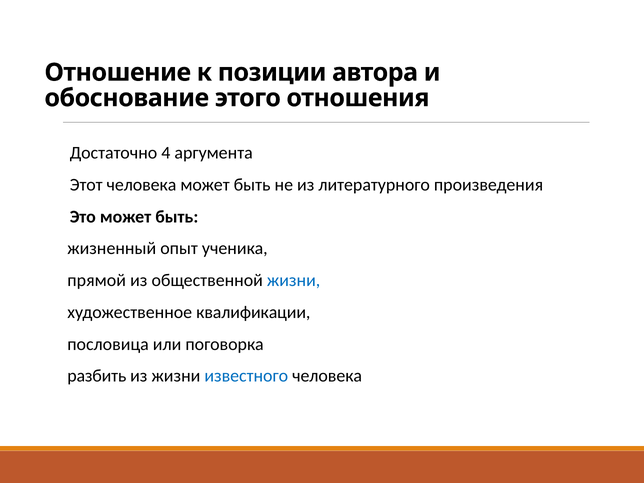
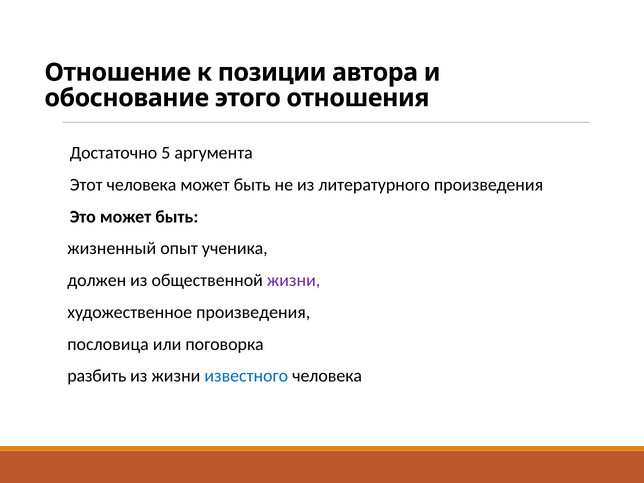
4: 4 -> 5 (166, 153)
прямой: прямой -> должен (97, 280)
жизни colour: blue -> purple (294, 280)
художественное квалификации: квалификации -> произведения (253, 312)
